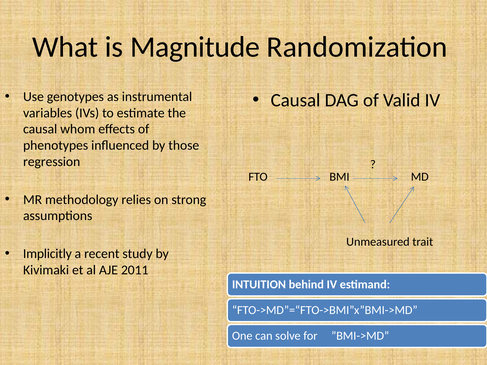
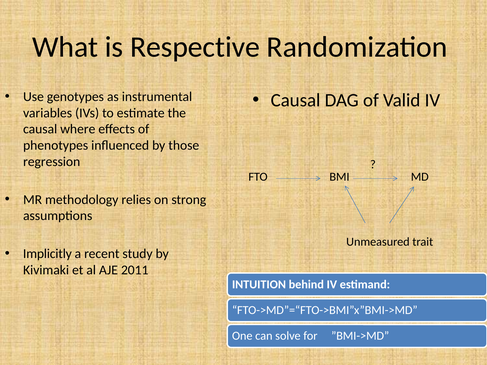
Magnitude: Magnitude -> Respective (195, 47)
whom: whom -> where (78, 129)
